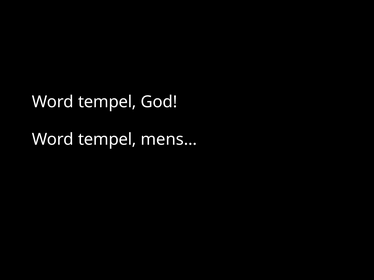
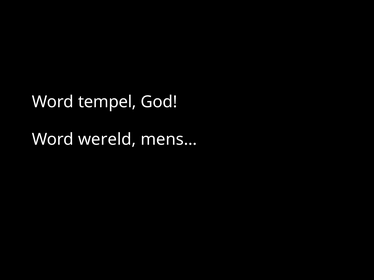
tempel: tempel -> wereld (107, 140)
